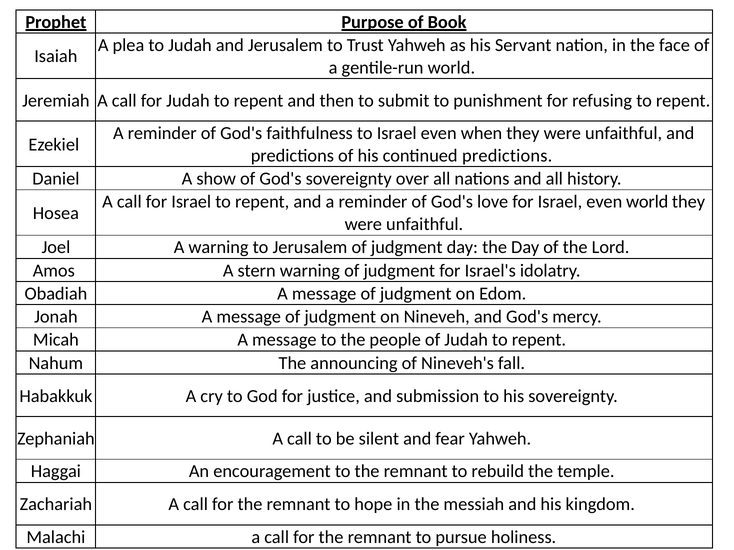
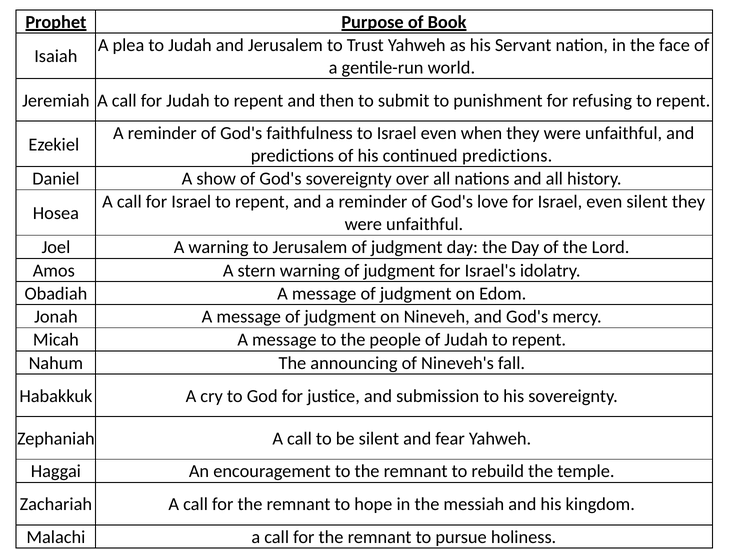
even world: world -> silent (647, 202)
